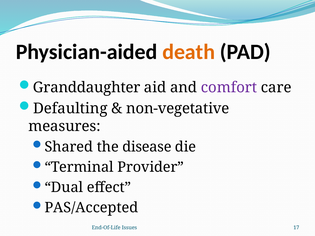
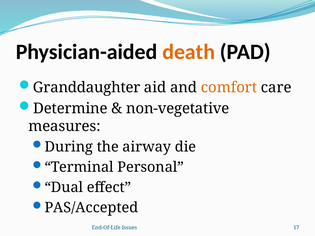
comfort colour: purple -> orange (229, 88)
Defaulting: Defaulting -> Determine (70, 109)
Shared: Shared -> During (69, 147)
disease: disease -> airway (147, 147)
Provider: Provider -> Personal (151, 167)
